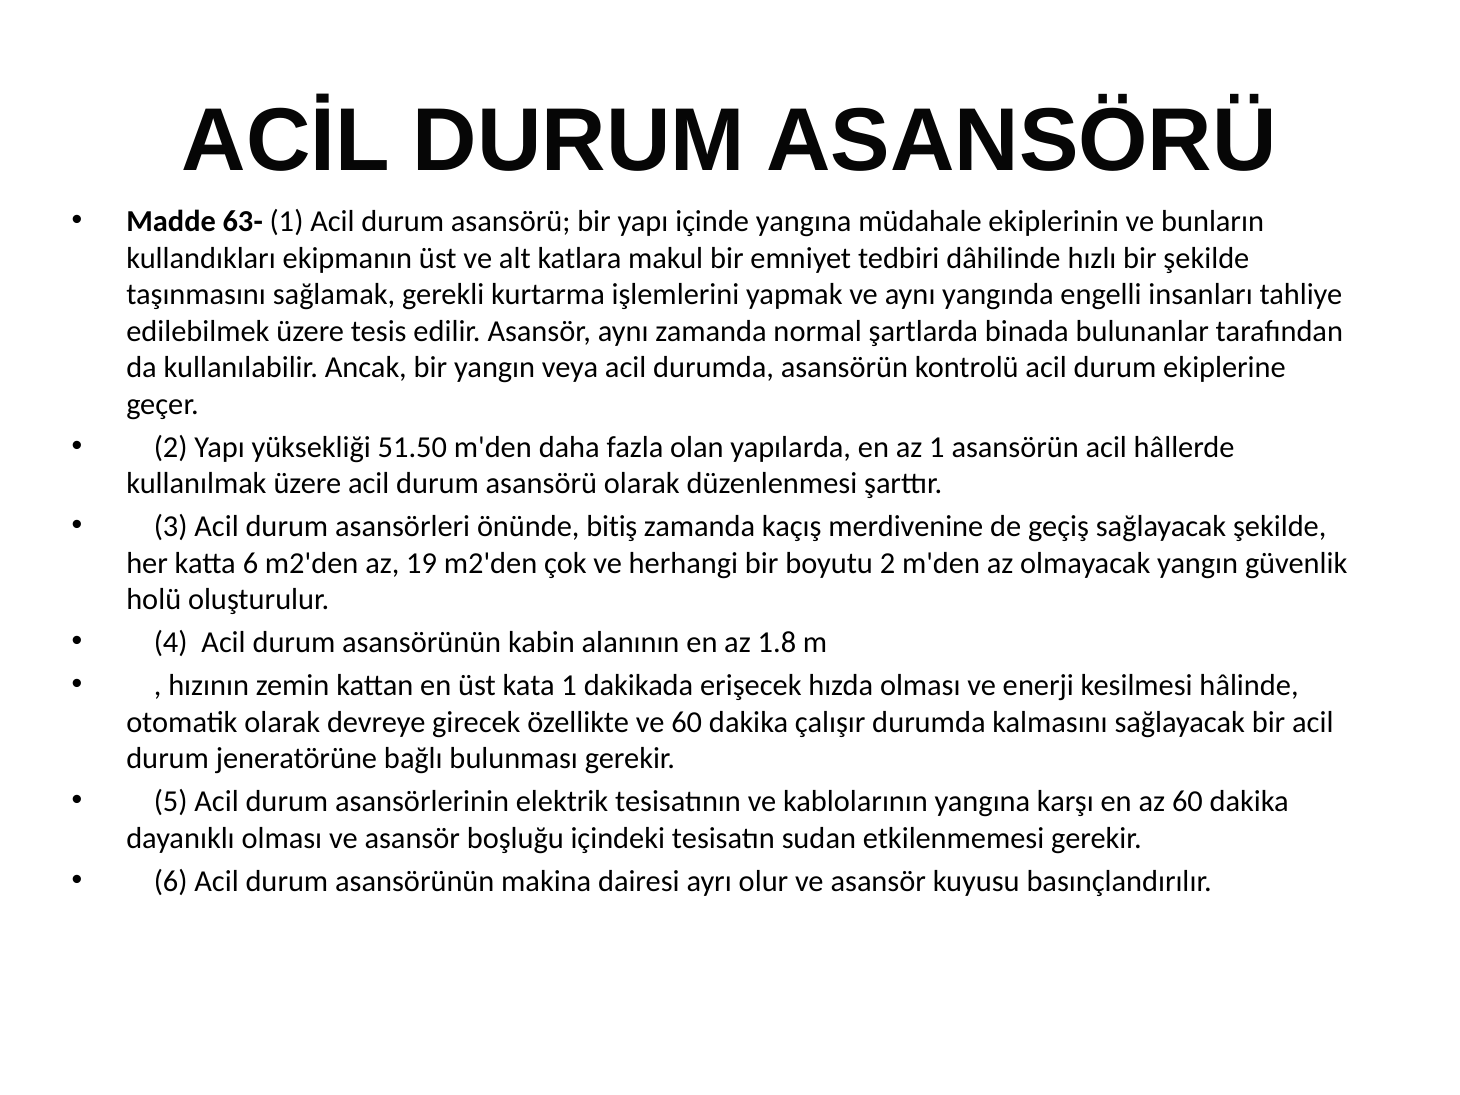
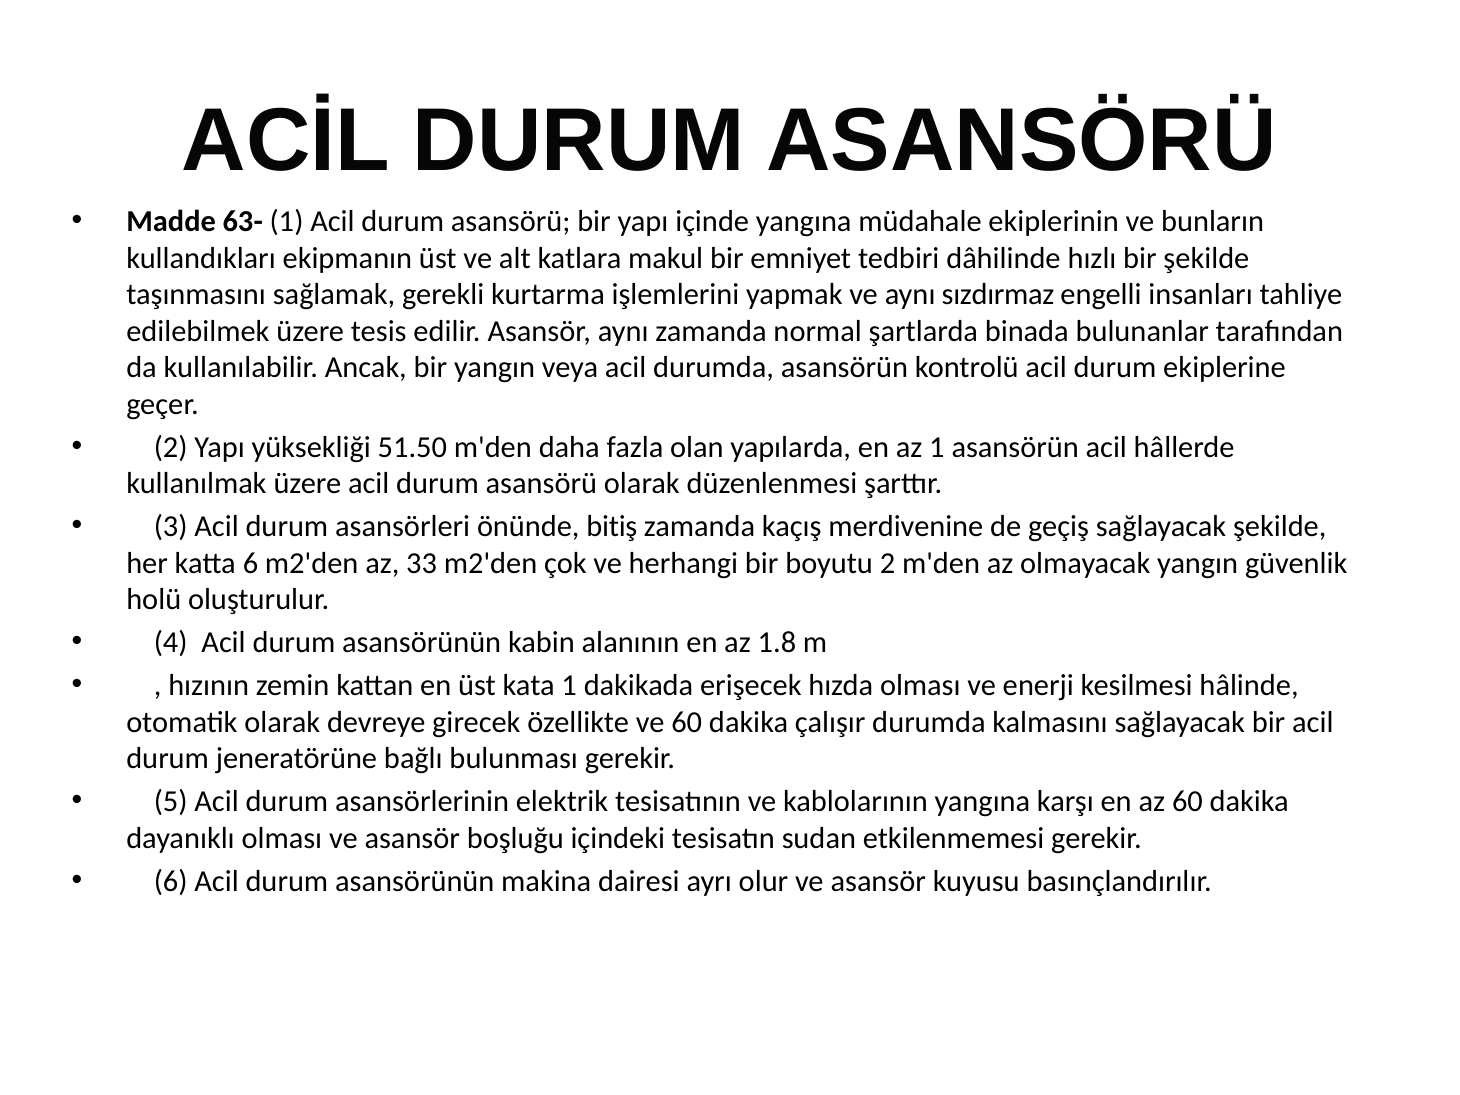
yangında: yangında -> sızdırmaz (998, 295)
19: 19 -> 33 (422, 563)
